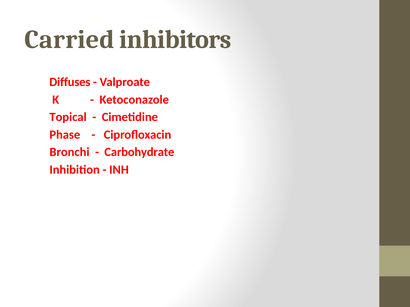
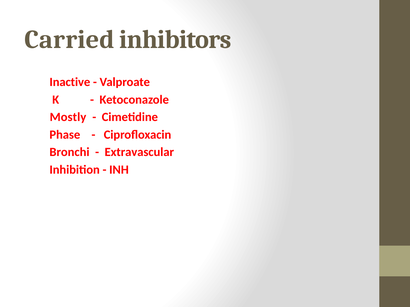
Diffuses: Diffuses -> Inactive (70, 82)
Topical: Topical -> Mostly (68, 117)
Carbohydrate: Carbohydrate -> Extravascular (139, 152)
